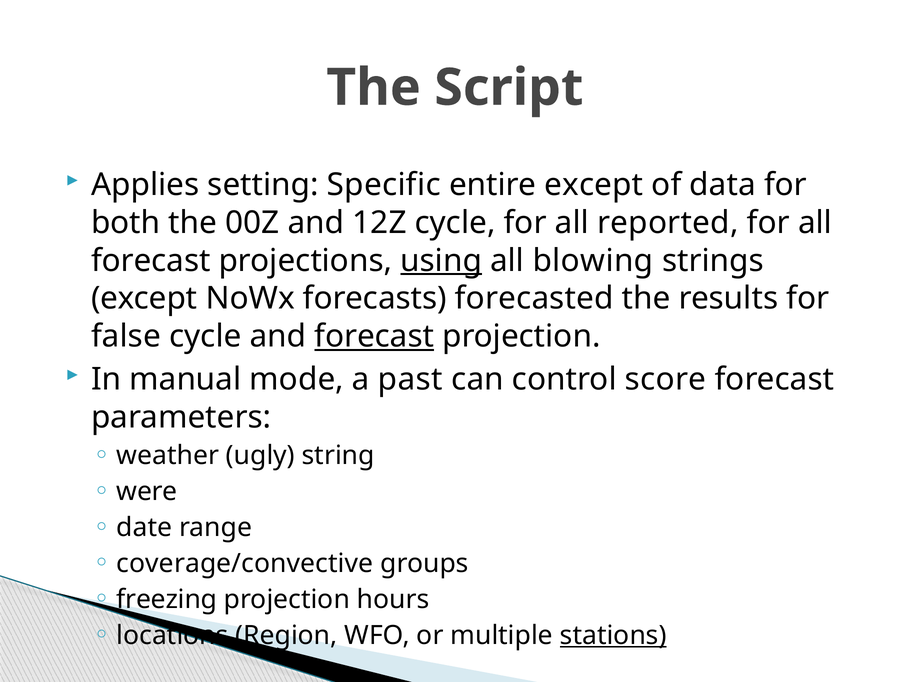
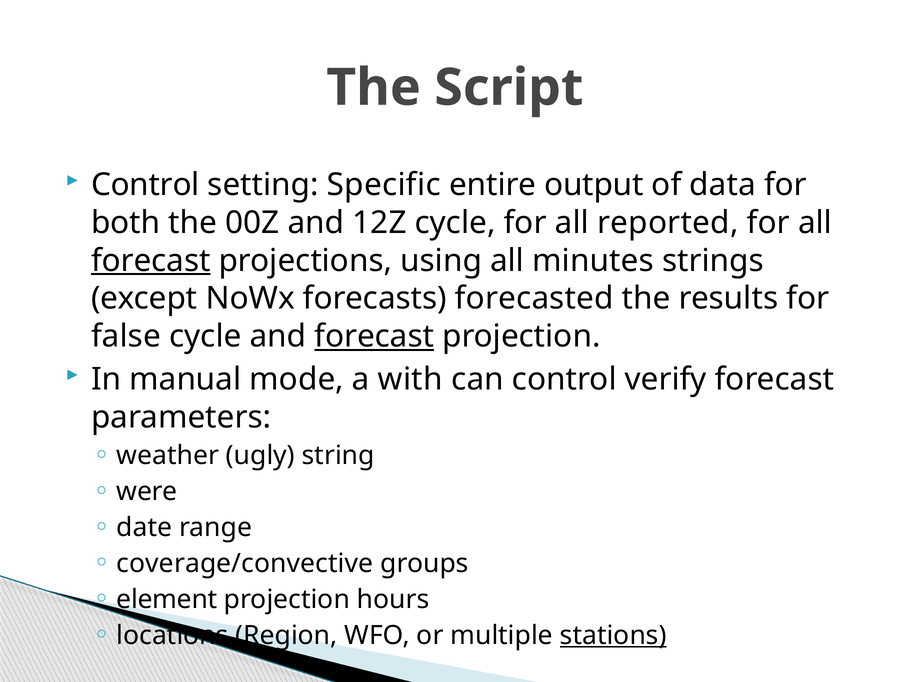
Applies: Applies -> Control (145, 185)
entire except: except -> output (594, 185)
forecast underline: none -> present (151, 261)
using underline: present -> none (441, 261)
blowing: blowing -> minutes (593, 261)
past: past -> with (410, 380)
score: score -> verify (666, 380)
freezing: freezing -> element (167, 600)
